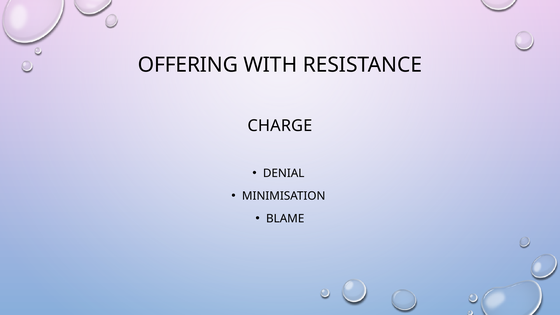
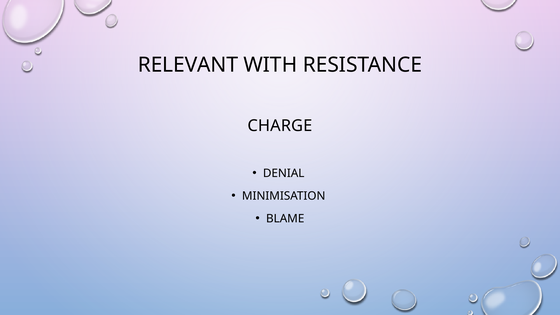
OFFERING: OFFERING -> RELEVANT (188, 65)
